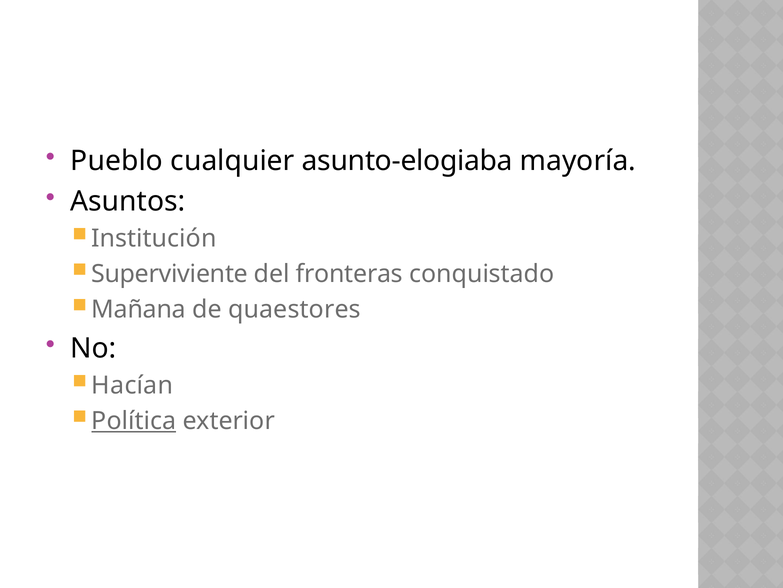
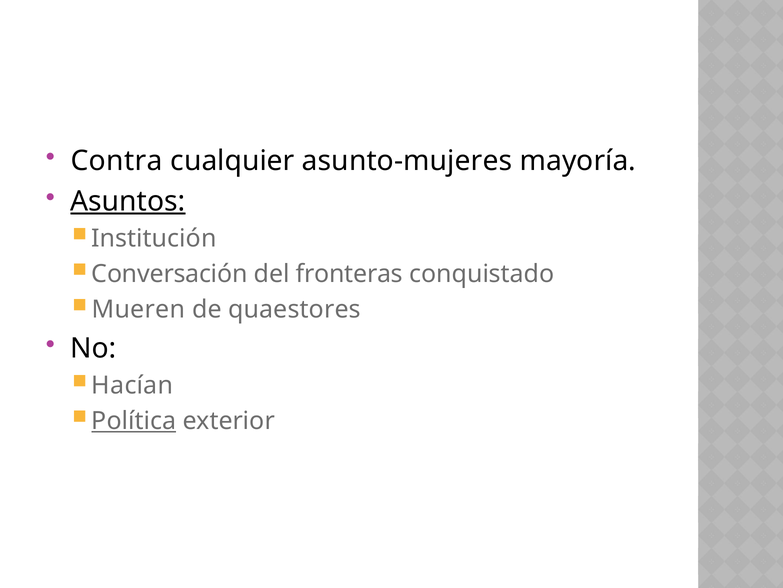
Pueblo: Pueblo -> Contra (117, 161)
asunto-elogiaba: asunto-elogiaba -> asunto-mujeres (407, 161)
Asuntos underline: none -> present (128, 201)
Superviviente: Superviviente -> Conversación (169, 274)
Mañana: Mañana -> Mueren (139, 309)
